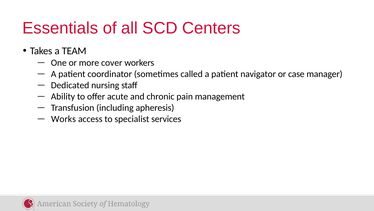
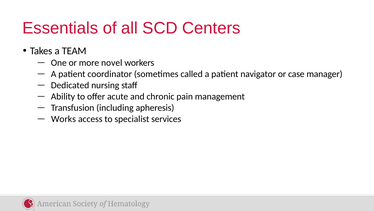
cover: cover -> novel (112, 63)
